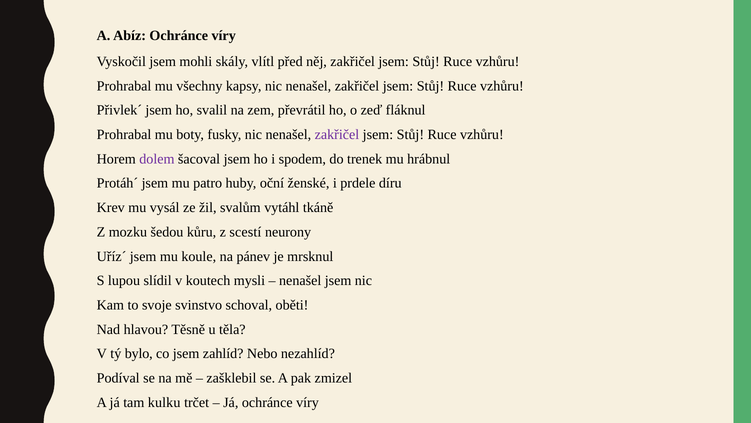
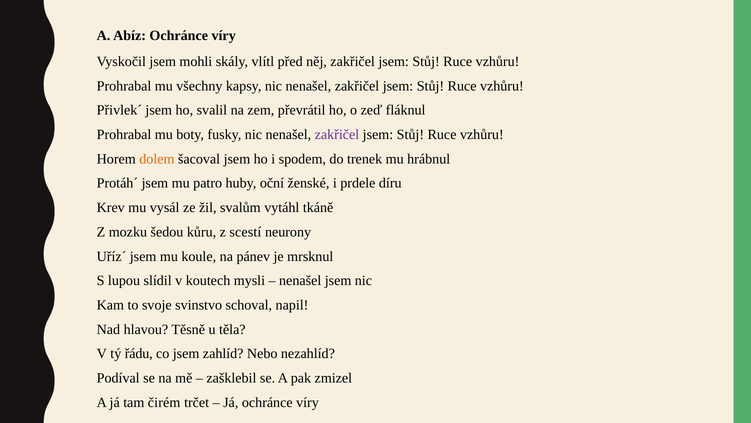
dolem colour: purple -> orange (157, 159)
oběti: oběti -> napil (292, 305)
bylo: bylo -> řádu (139, 353)
kulku: kulku -> čirém (164, 402)
